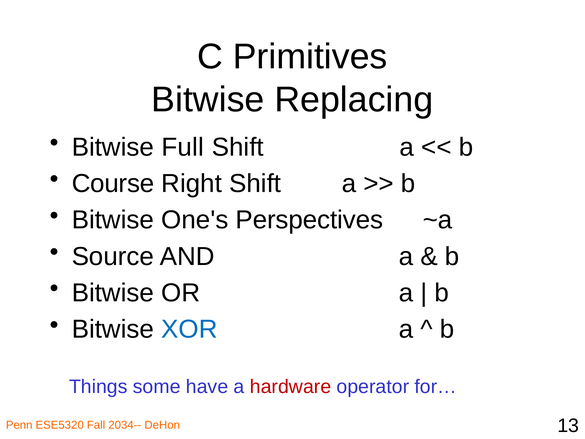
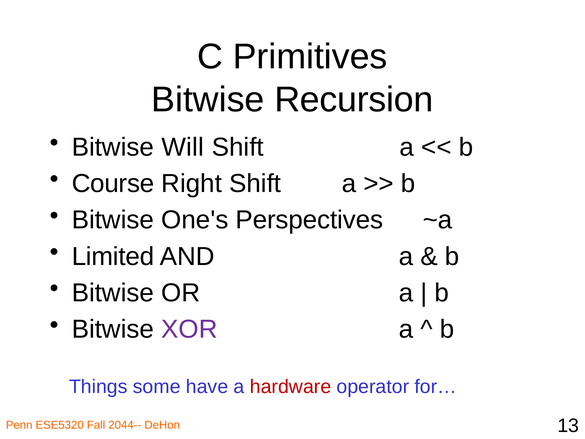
Replacing: Replacing -> Recursion (354, 99)
Full: Full -> Will (183, 147)
Source: Source -> Limited (113, 256)
XOR colour: blue -> purple (189, 329)
2034--: 2034-- -> 2044-- (125, 425)
